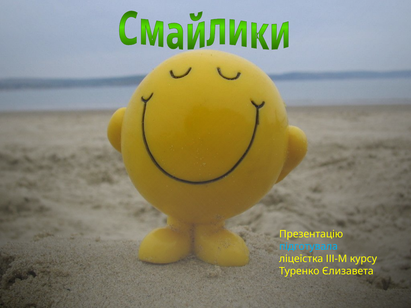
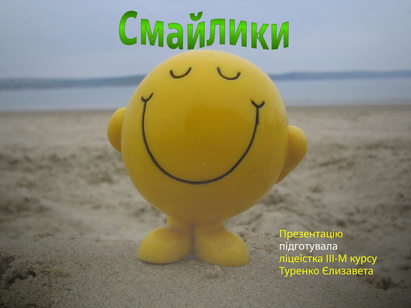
підготувала colour: light blue -> white (308, 247)
